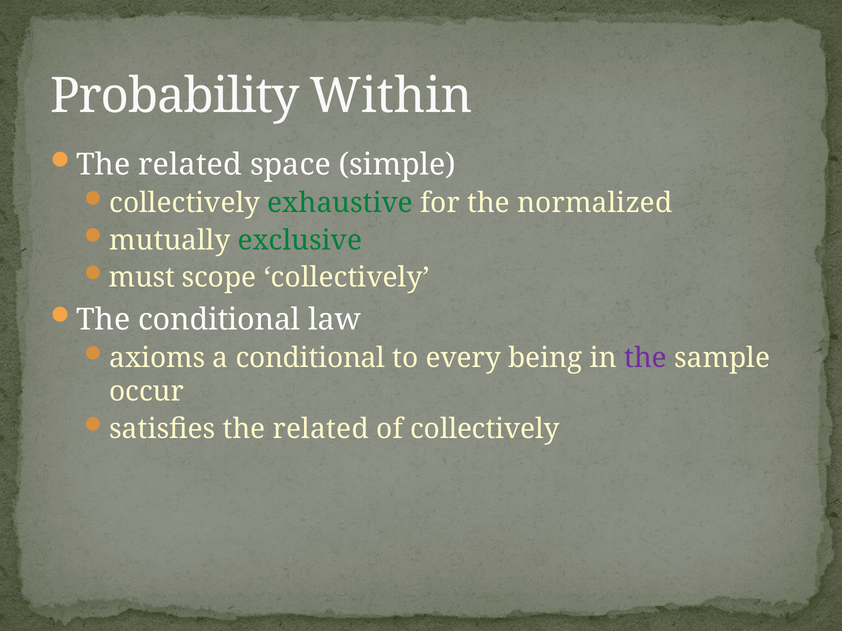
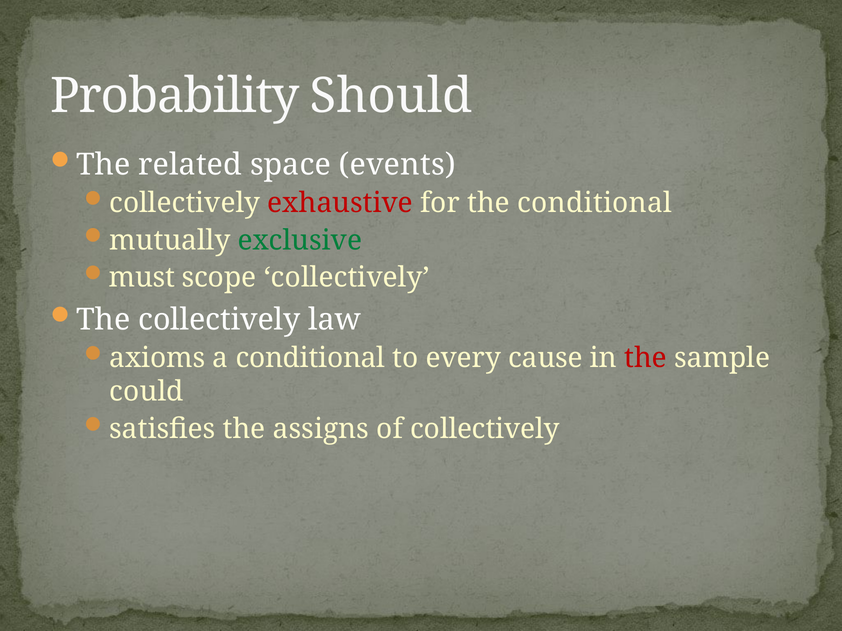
Within: Within -> Should (391, 96)
simple: simple -> events (397, 165)
exhaustive colour: green -> red (340, 203)
the normalized: normalized -> conditional (595, 203)
The conditional: conditional -> collectively (219, 320)
being: being -> cause (545, 358)
the colour: purple -> red (646, 358)
occur: occur -> could (147, 392)
satisfies the related: related -> assigns (321, 429)
